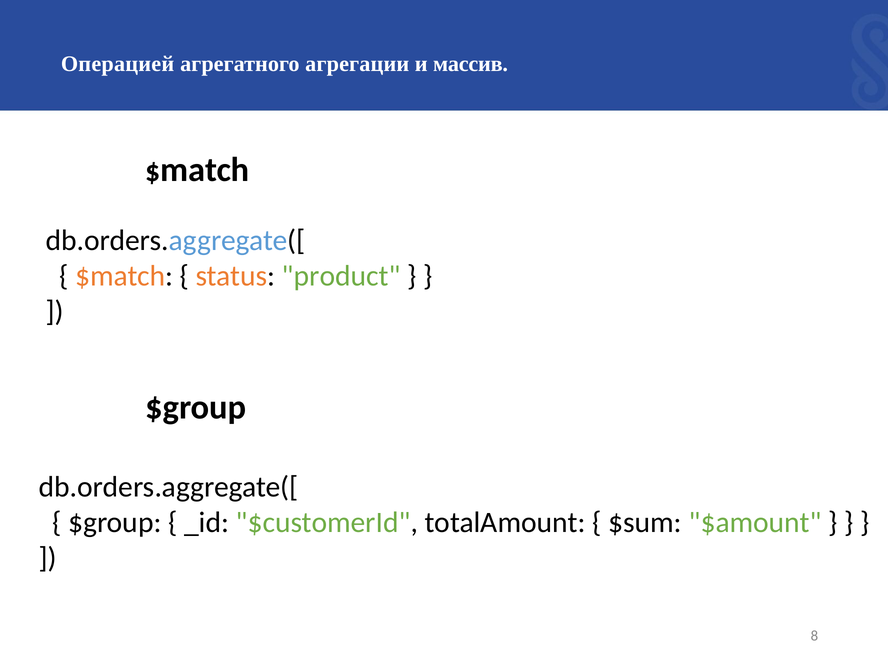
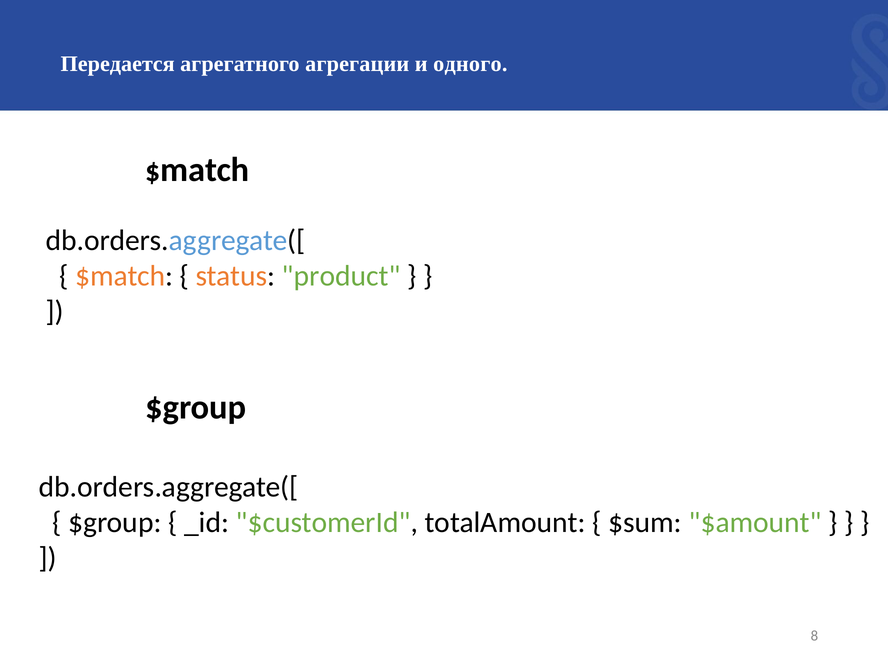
Операцией: Операцией -> Передается (118, 64)
массив: массив -> одного (470, 64)
